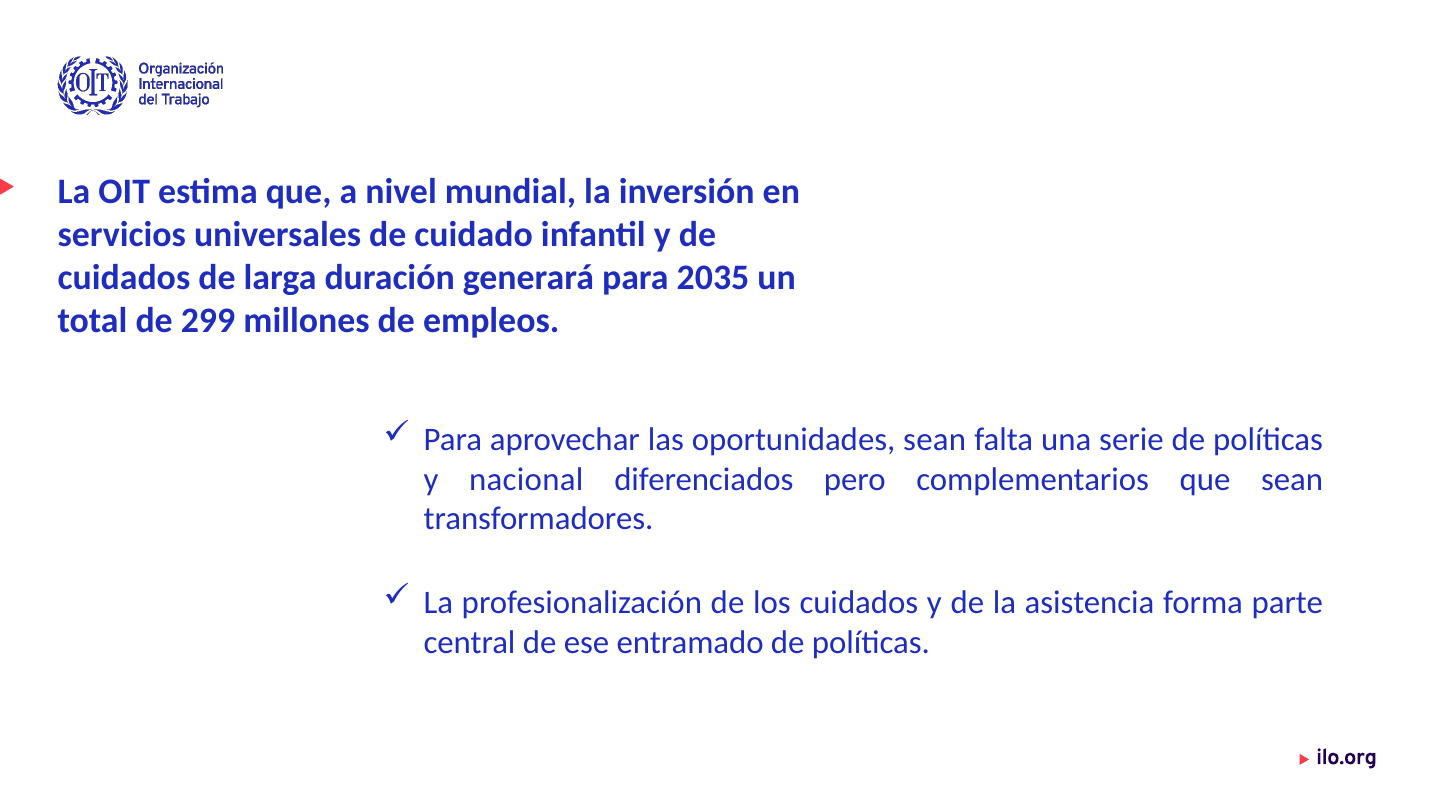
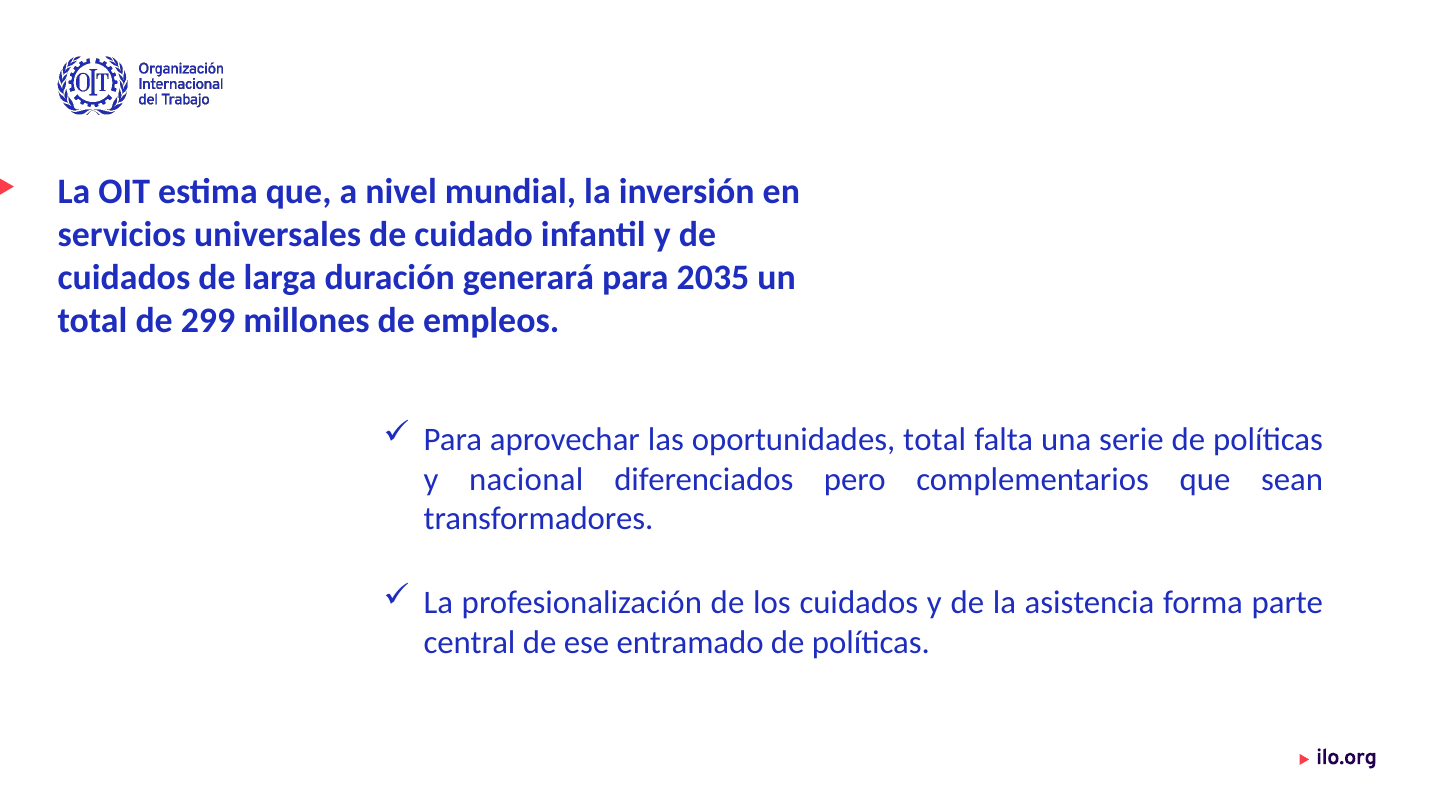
oportunidades sean: sean -> total (935, 440)
